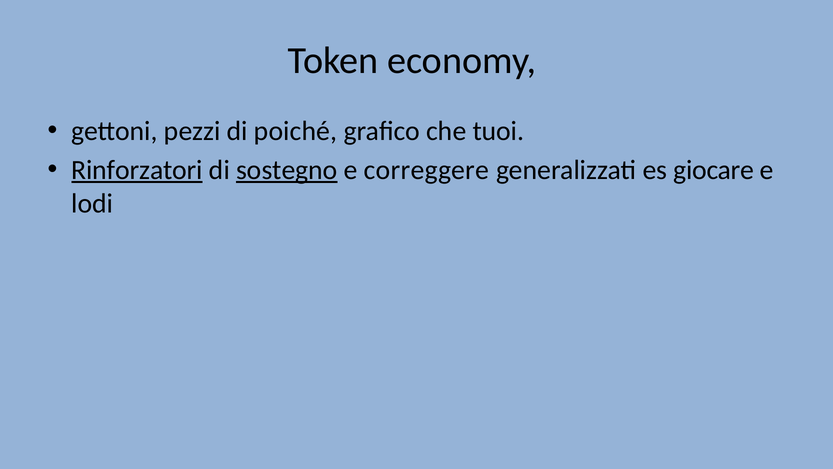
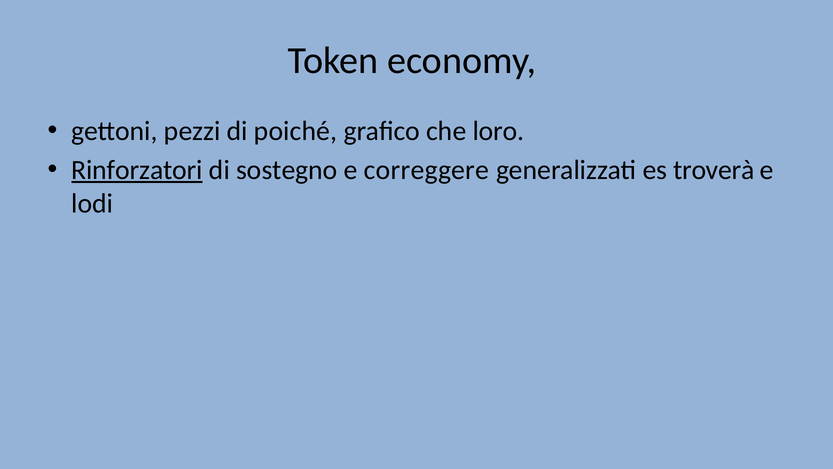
tuoi: tuoi -> loro (498, 131)
sostegno underline: present -> none (287, 170)
giocare: giocare -> troverà (714, 170)
